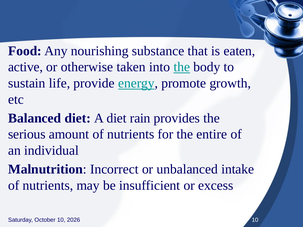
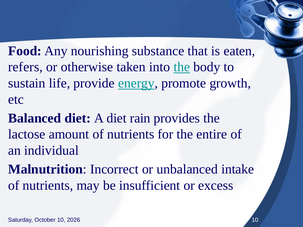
active: active -> refers (25, 67)
serious: serious -> lactose (27, 134)
